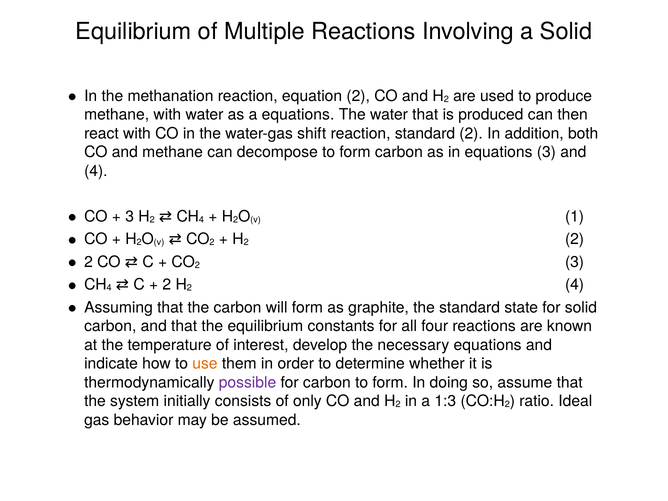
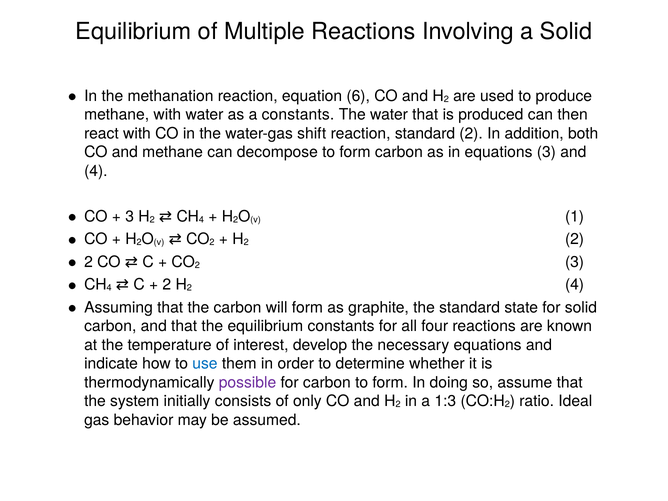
equation 2: 2 -> 6 (358, 96)
a equations: equations -> constants (298, 115)
use colour: orange -> blue (205, 364)
